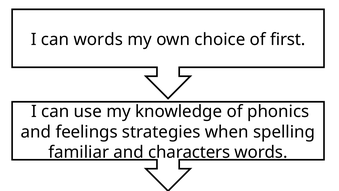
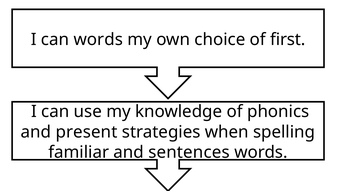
feelings: feelings -> present (86, 132)
characters: characters -> sentences (189, 152)
